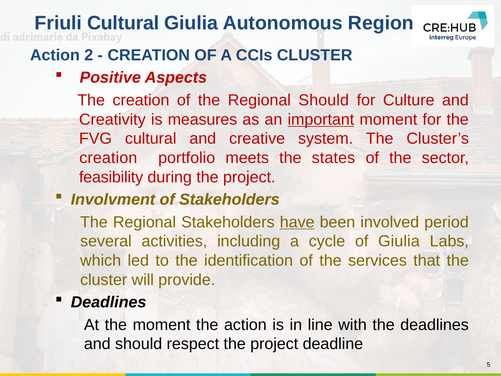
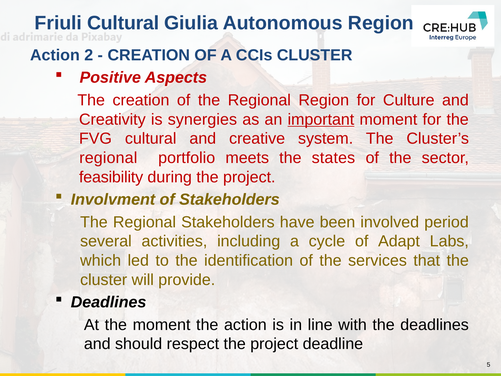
Regional Should: Should -> Region (324, 100)
measures: measures -> synergies (202, 119)
creation: creation -> regional (108, 158)
have underline: present -> none (297, 222)
of Giulia: Giulia -> Adapt (399, 241)
